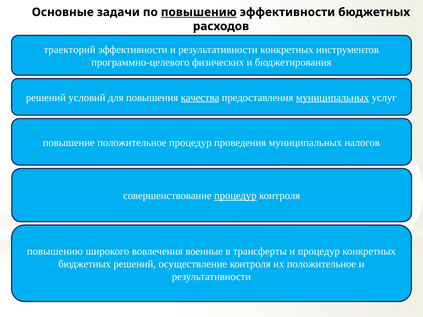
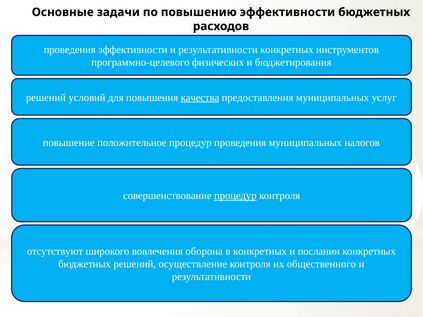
повышению underline: present -> none (199, 12)
траекторий: траекторий -> проведения (70, 50)
муниципальных underline: present -> none (333, 98)
повышению: повышению -> отсутствуют (55, 252)
военные: военные -> оборона (204, 252)
в трансферты: трансферты -> конкретных (260, 252)
и процедур: процедур -> послании (319, 252)
их положительное: положительное -> общественного (321, 264)
